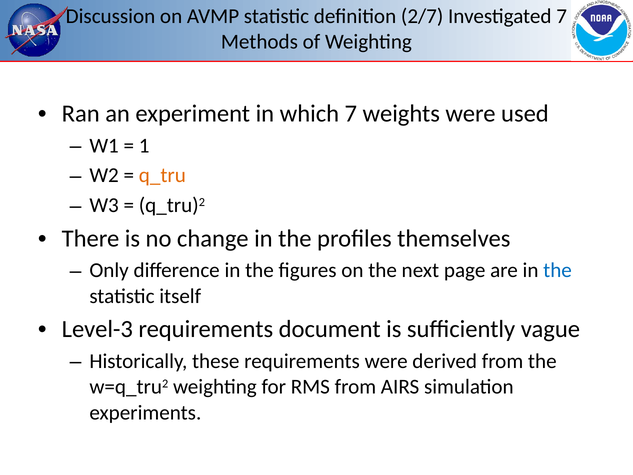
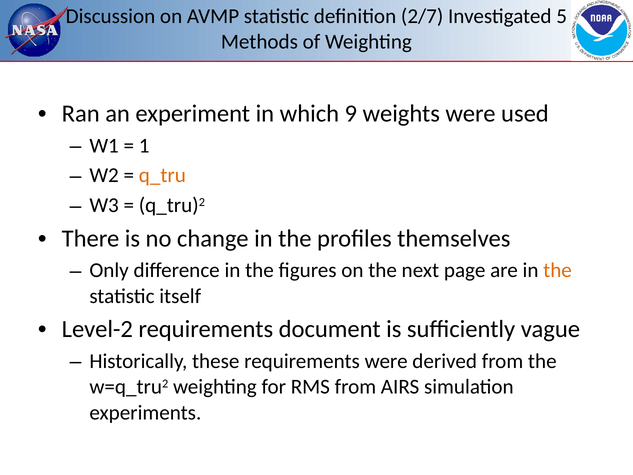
Investigated 7: 7 -> 5 (562, 16)
which 7: 7 -> 9 (351, 113)
the colour: blue -> orange (558, 270)
Level-3: Level-3 -> Level-2 (97, 329)
